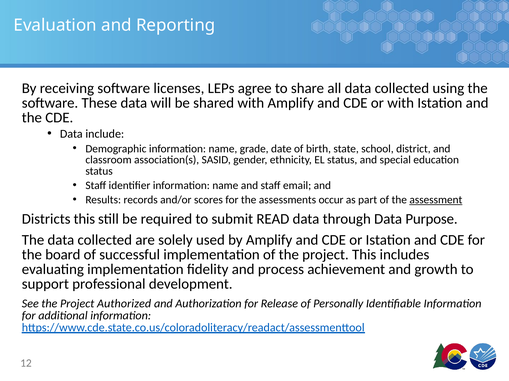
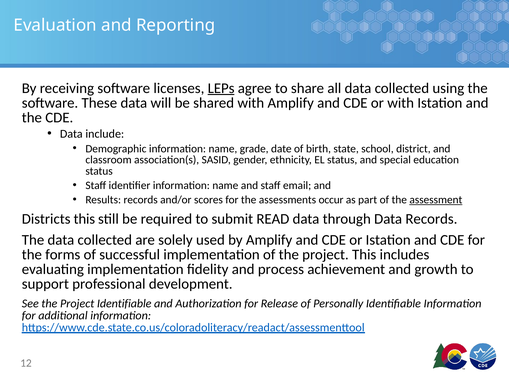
LEPs underline: none -> present (221, 88)
Data Purpose: Purpose -> Records (431, 219)
board: board -> forms (63, 255)
Project Authorized: Authorized -> Identifiable (124, 304)
